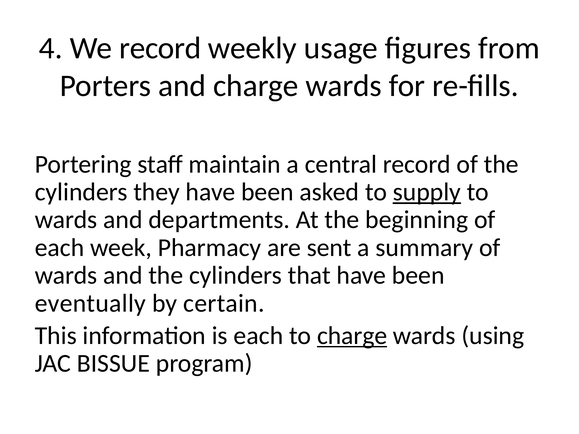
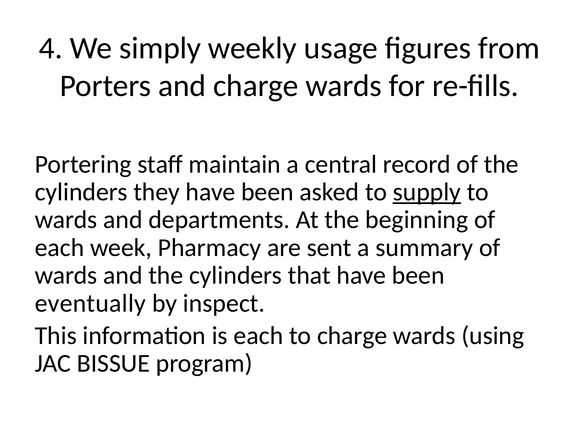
We record: record -> simply (160, 48)
certain: certain -> inspect (224, 303)
charge underline: present -> none (352, 336)
